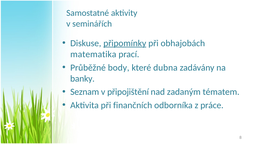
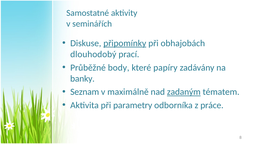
matematika: matematika -> dlouhodobý (93, 55)
dubna: dubna -> papíry (165, 68)
připojištění: připojištění -> maximálně (128, 92)
zadaným underline: none -> present (184, 92)
finančních: finančních -> parametry (133, 106)
